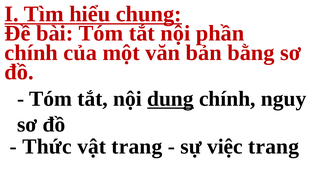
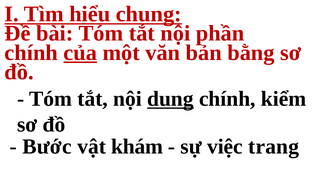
của underline: none -> present (80, 53)
nguy: nguy -> kiểm (284, 99)
Thức: Thức -> Bước (47, 147)
vật trang: trang -> khám (137, 147)
